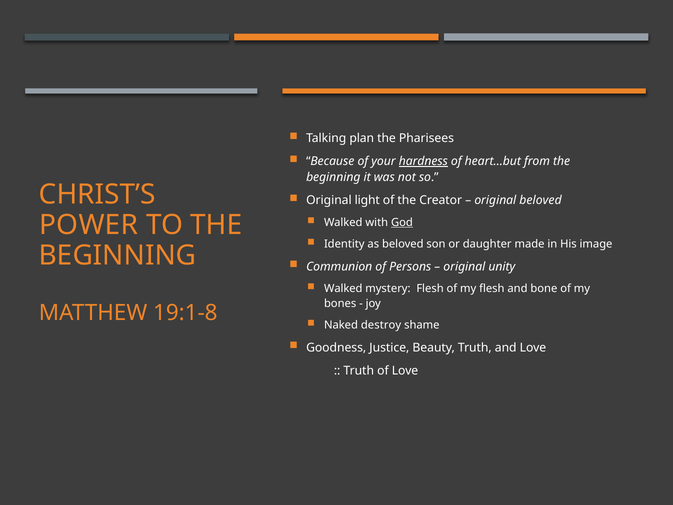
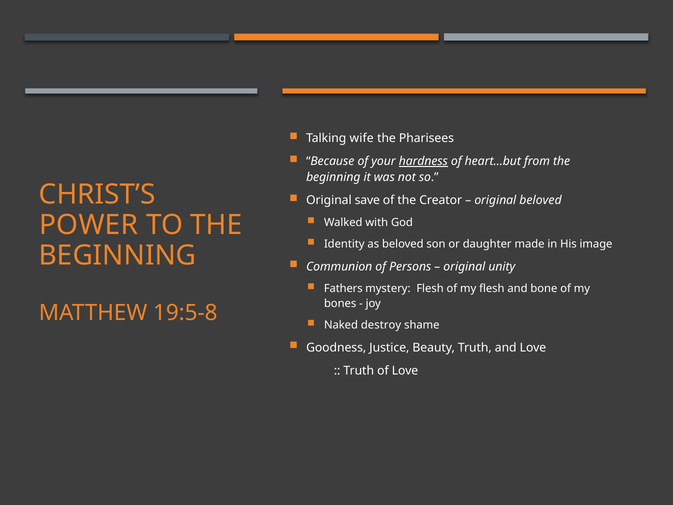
plan: plan -> wife (362, 138)
light: light -> save (367, 200)
God underline: present -> none (402, 222)
Walked: Walked -> Fathers (343, 288)
19:1-8: 19:1-8 -> 19:5-8 (185, 313)
